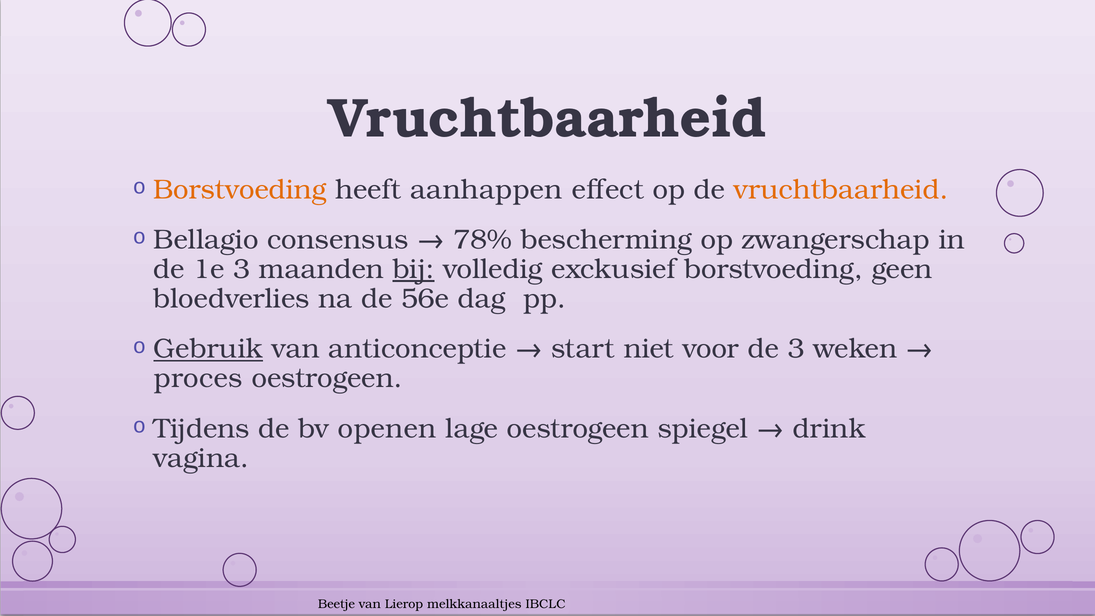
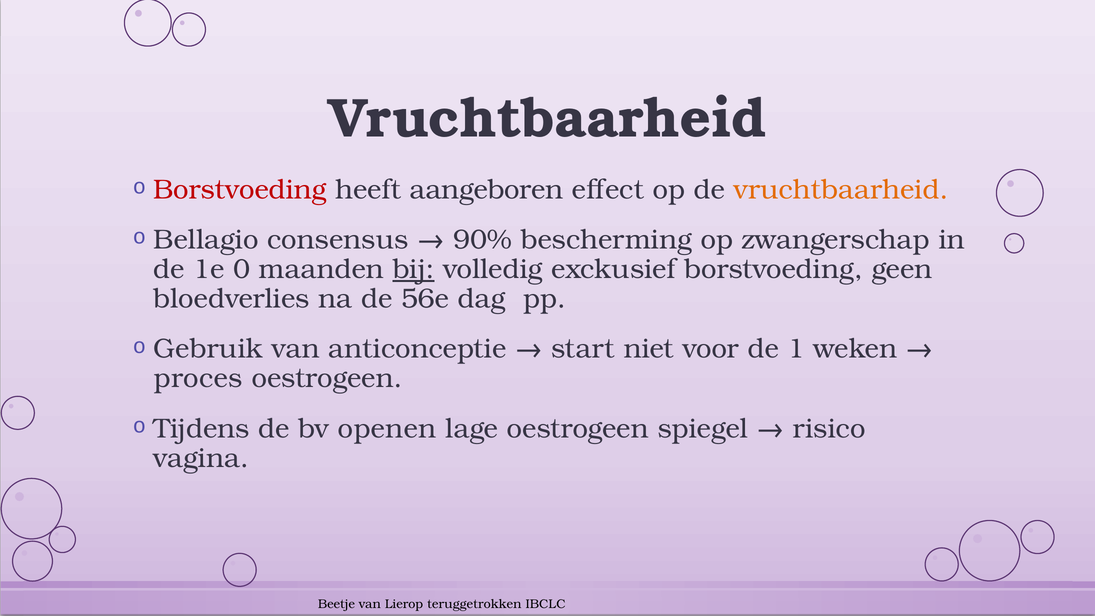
Borstvoeding colour: orange -> red (240, 190)
aanhappen: aanhappen -> aangeboren (487, 190)
78%: 78% -> 90% (483, 240)
1e 3: 3 -> 0 (242, 269)
Gebruik underline: present -> none (208, 349)
de 3: 3 -> 1 (796, 349)
drink: drink -> risico (829, 428)
melkkanaaltjes: melkkanaaltjes -> teruggetrokken (474, 604)
